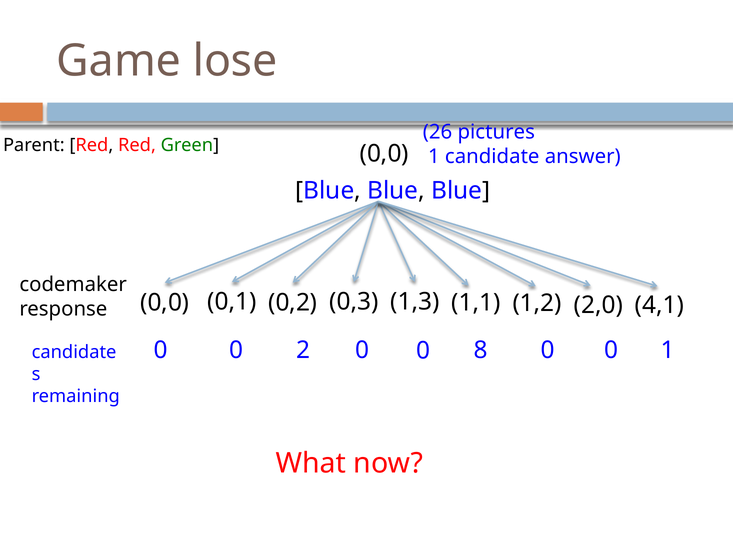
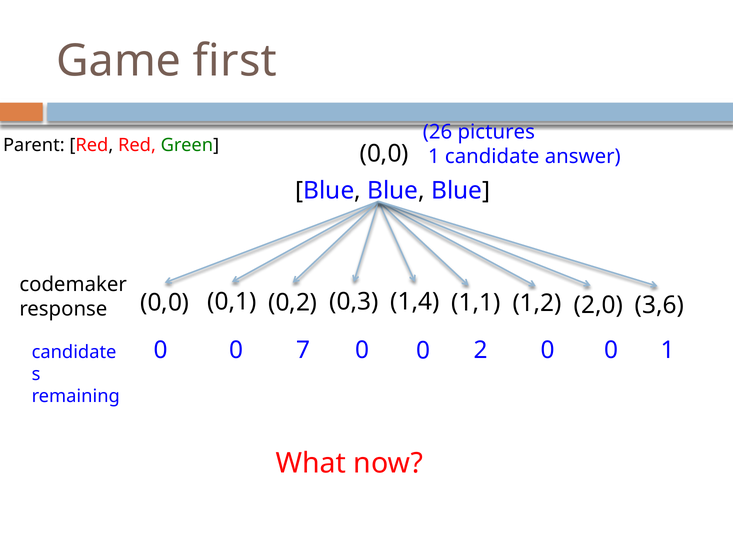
lose: lose -> first (235, 61)
1,3: 1,3 -> 1,4 (415, 302)
4,1: 4,1 -> 3,6 (660, 305)
2: 2 -> 7 (303, 350)
8: 8 -> 2 (481, 350)
